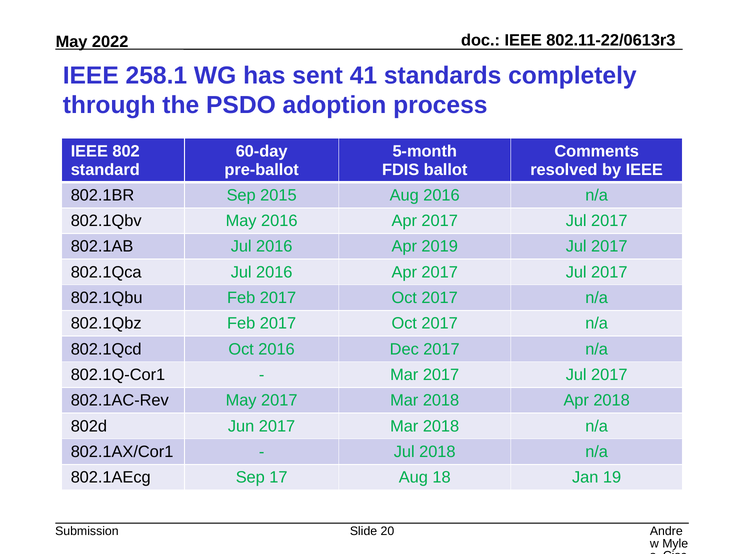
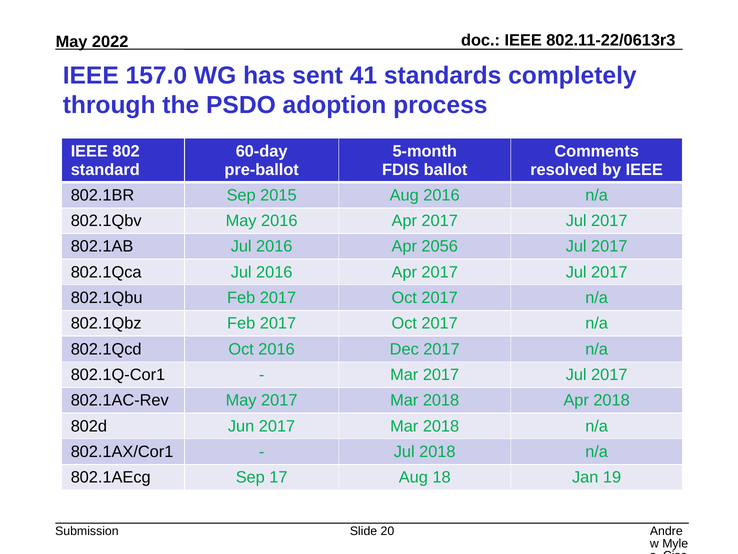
258.1: 258.1 -> 157.0 (156, 76)
2019: 2019 -> 2056 (440, 246)
